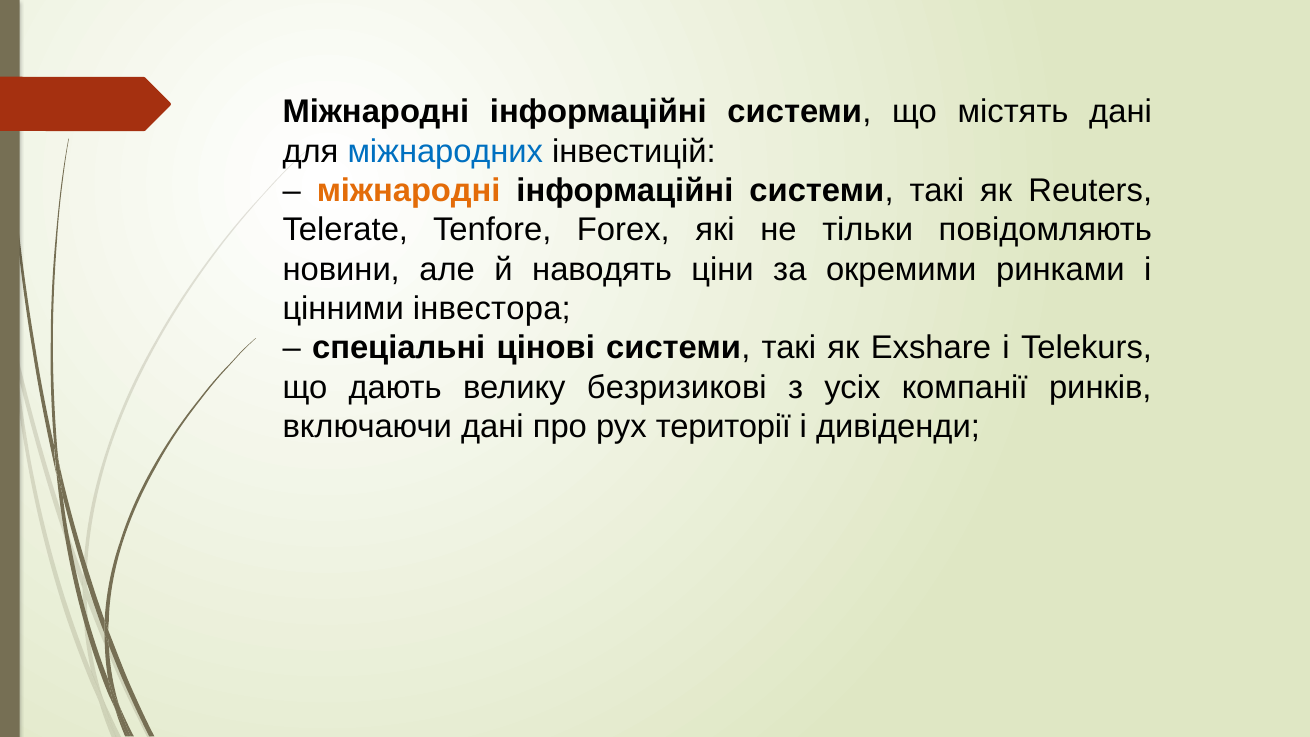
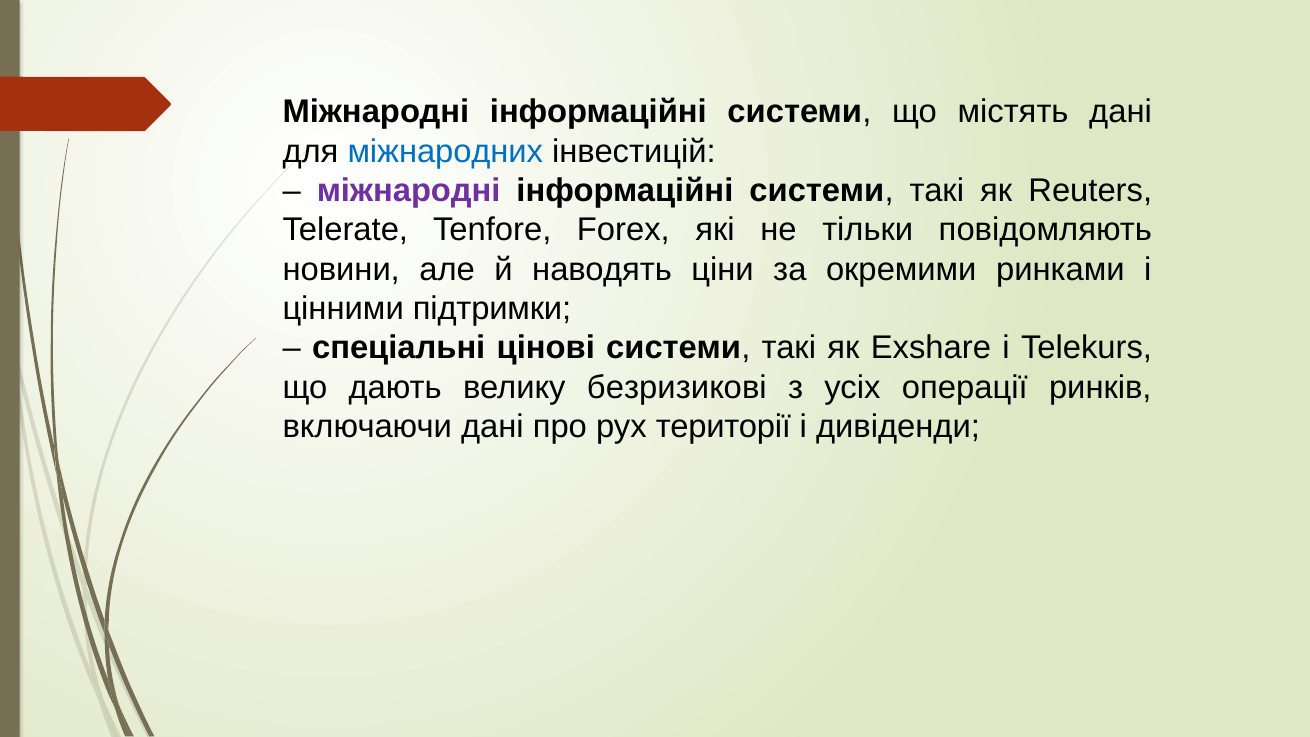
міжнародні colour: orange -> purple (409, 191)
інвестора: інвестора -> підтримки (492, 309)
компанії: компанії -> операції (965, 387)
